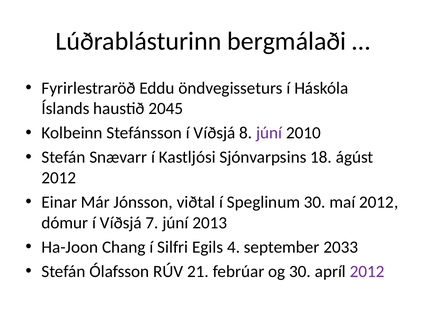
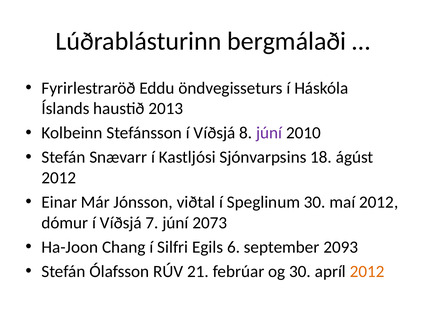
2045: 2045 -> 2013 (166, 109)
2013: 2013 -> 2073 (210, 223)
4: 4 -> 6 (234, 248)
2033: 2033 -> 2093 (341, 248)
2012 colour: purple -> orange (367, 272)
